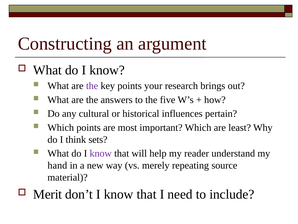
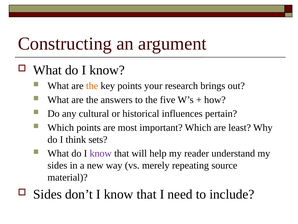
the colour: purple -> orange (92, 86)
hand: hand -> sides (57, 165)
Merit: Merit -> Sides (48, 194)
